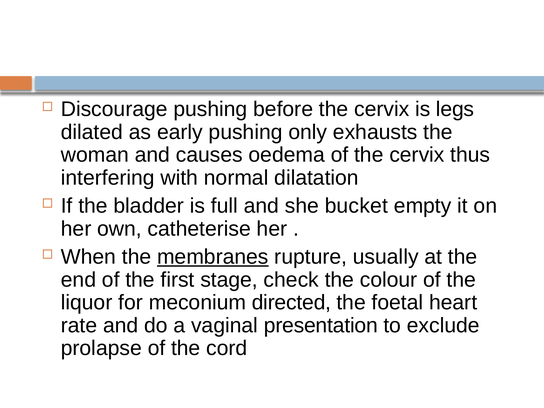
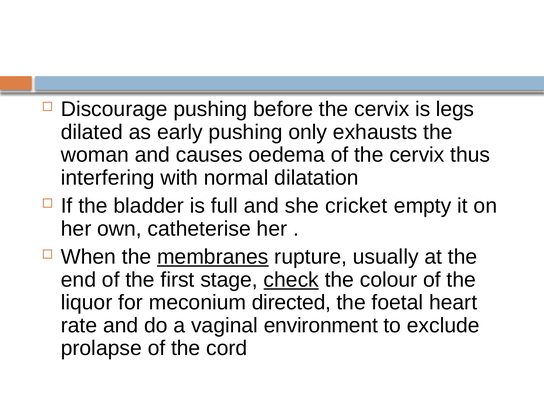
bucket: bucket -> cricket (356, 206)
check underline: none -> present (291, 280)
presentation: presentation -> environment (321, 325)
